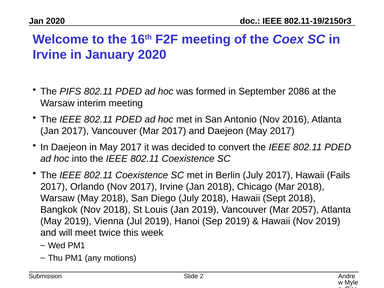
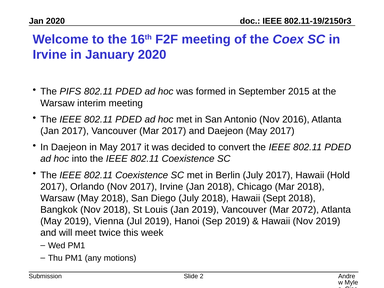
2086: 2086 -> 2015 (299, 92)
Fails: Fails -> Hold (338, 175)
2057: 2057 -> 2072 (305, 210)
